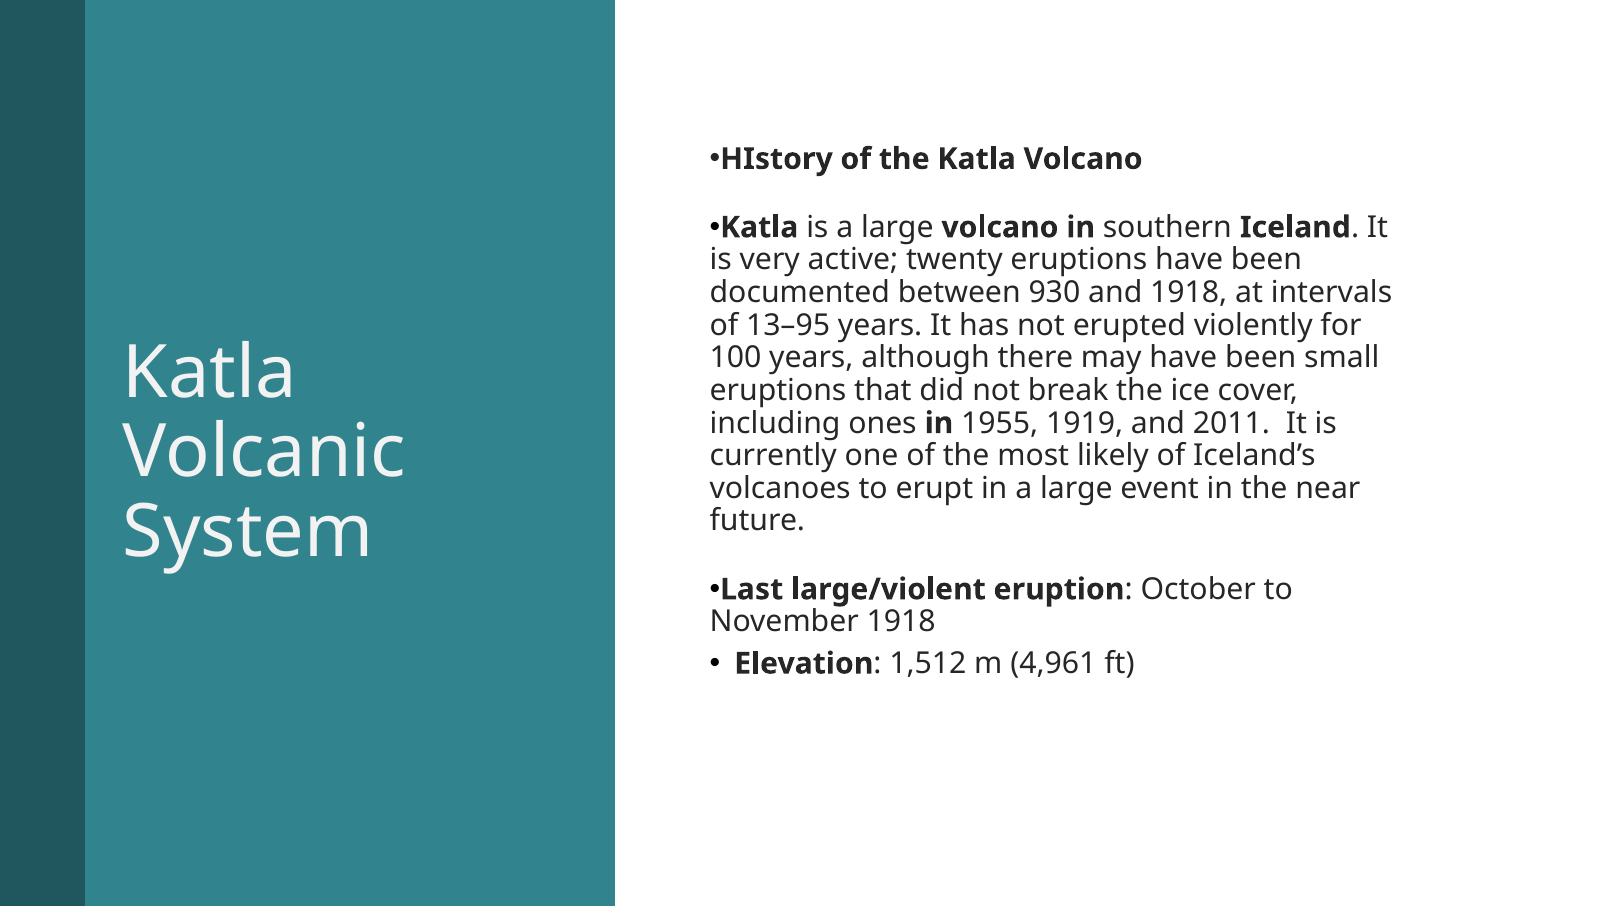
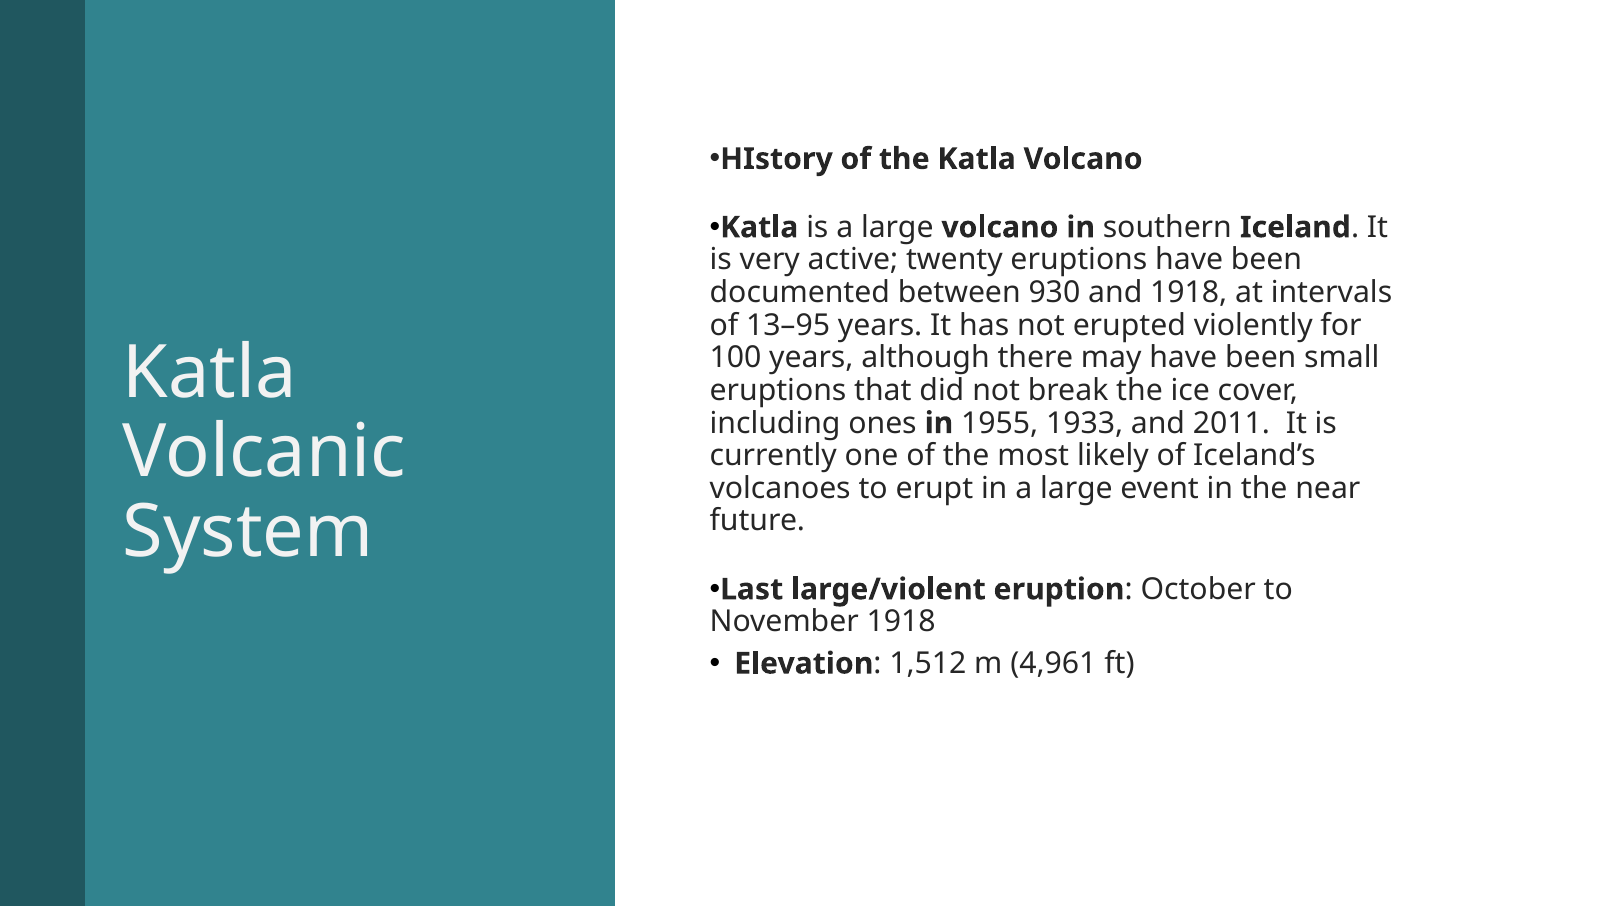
1919: 1919 -> 1933 (1085, 423)
